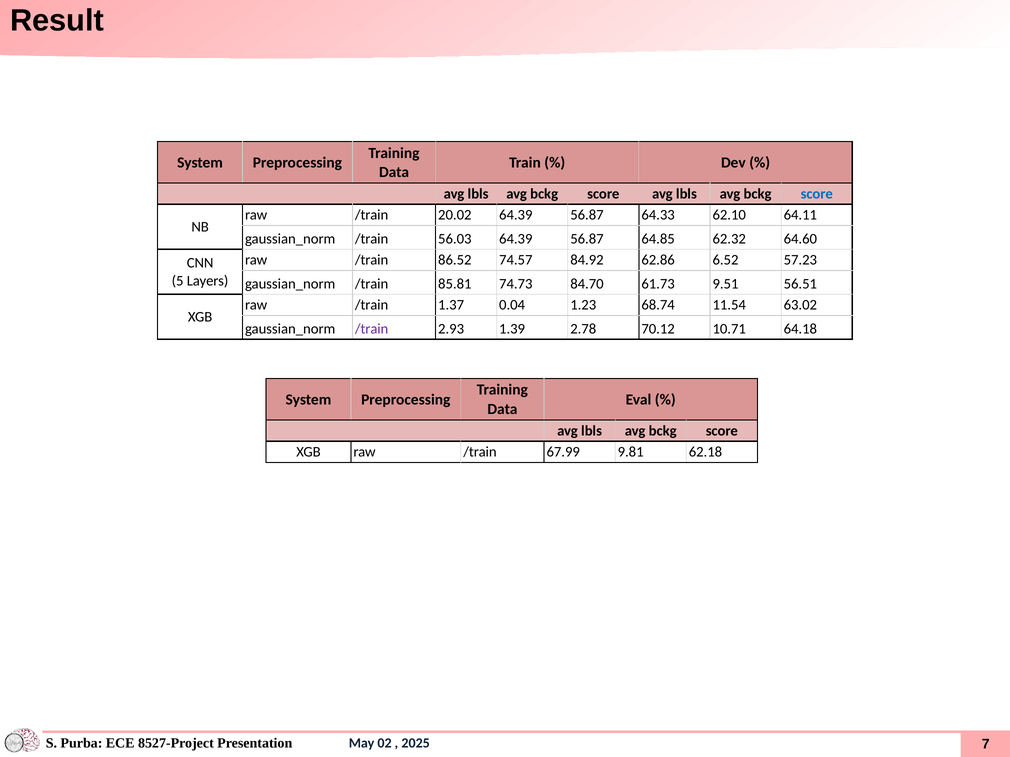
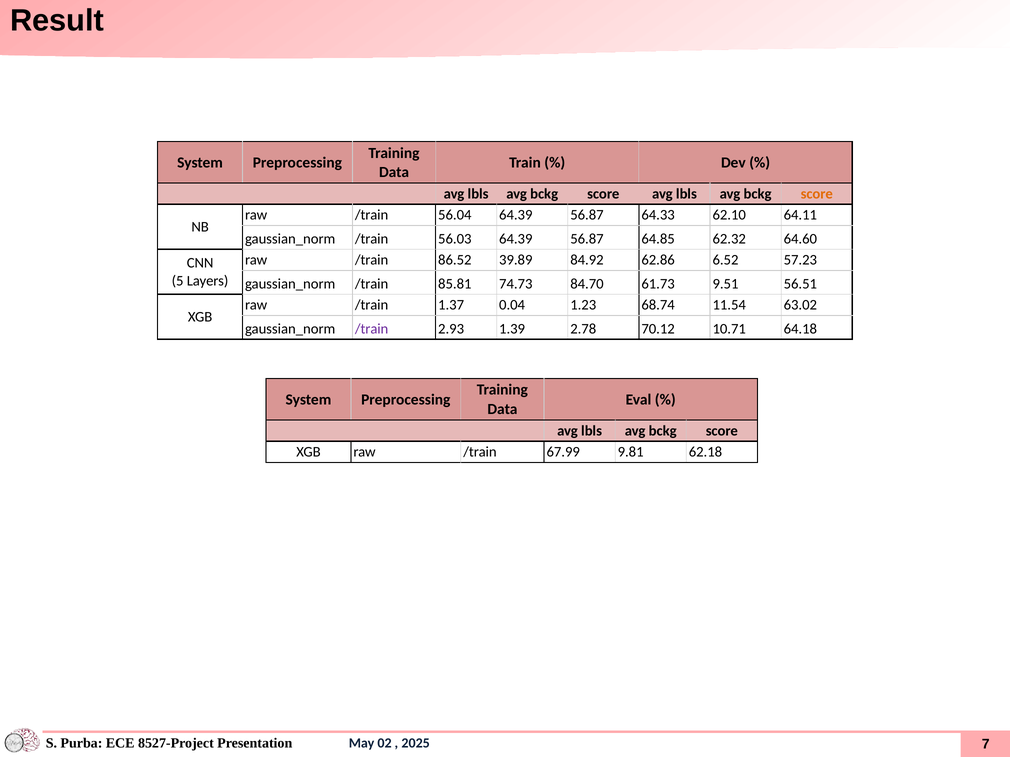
score colour: blue -> orange (817, 194)
20.02: 20.02 -> 56.04 (455, 215)
74.57: 74.57 -> 39.89 (516, 260)
